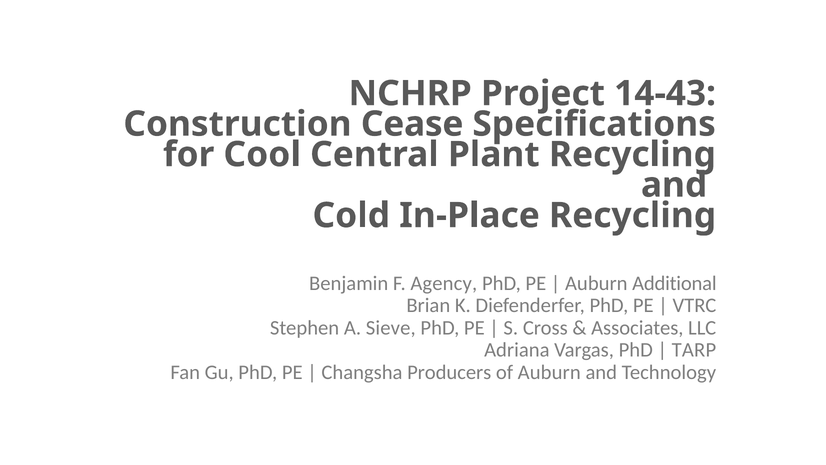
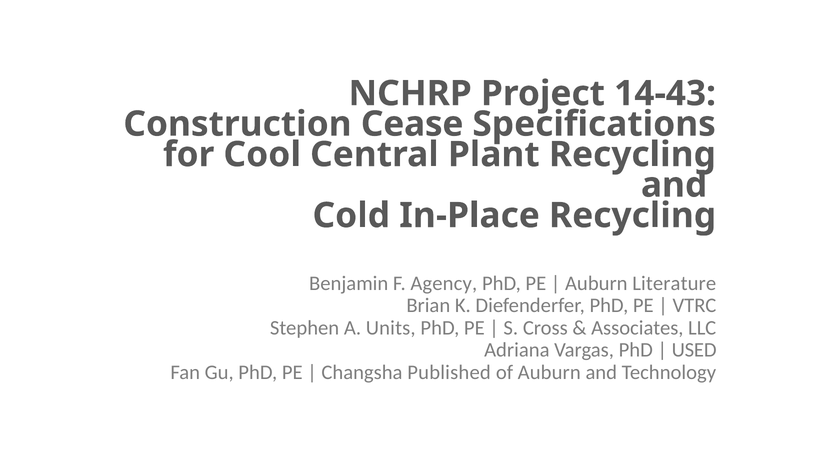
Additional: Additional -> Literature (674, 283)
Sieve: Sieve -> Units (391, 328)
TARP: TARP -> USED (694, 350)
Producers: Producers -> Published (449, 372)
